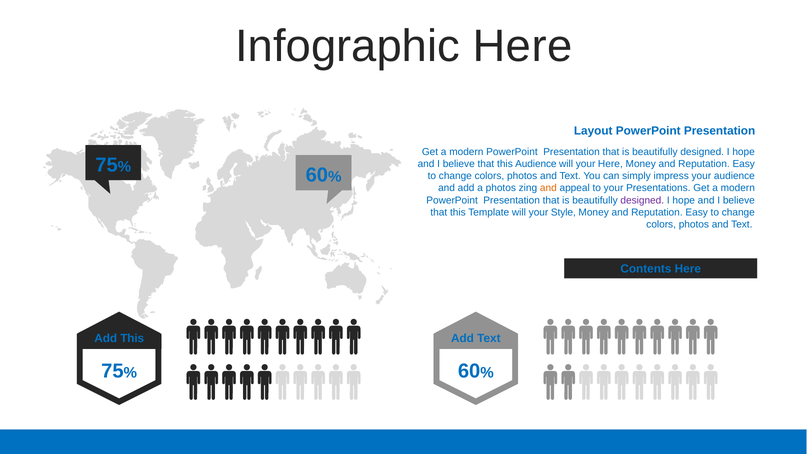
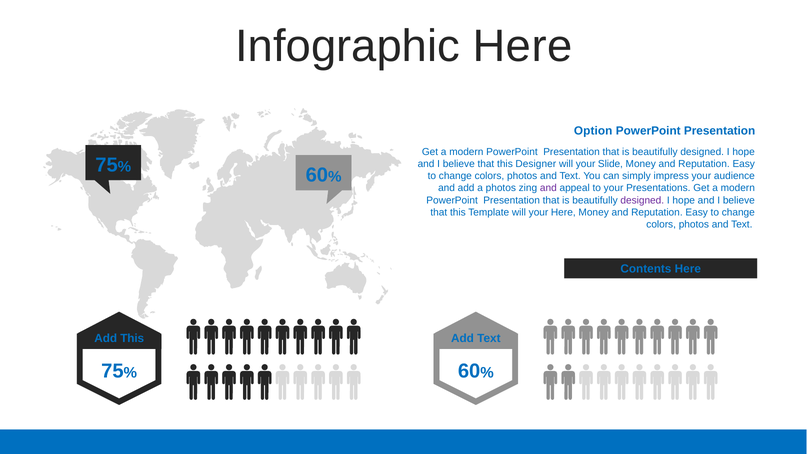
Layout: Layout -> Option (593, 131)
this Audience: Audience -> Designer (536, 164)
your Here: Here -> Slide (610, 164)
and colour: orange -> purple (548, 188)
your Style: Style -> Here (563, 212)
